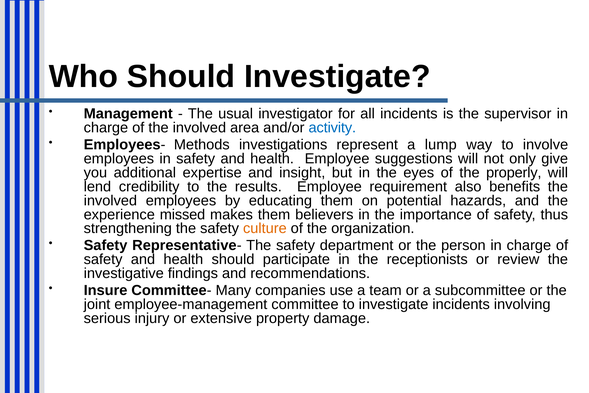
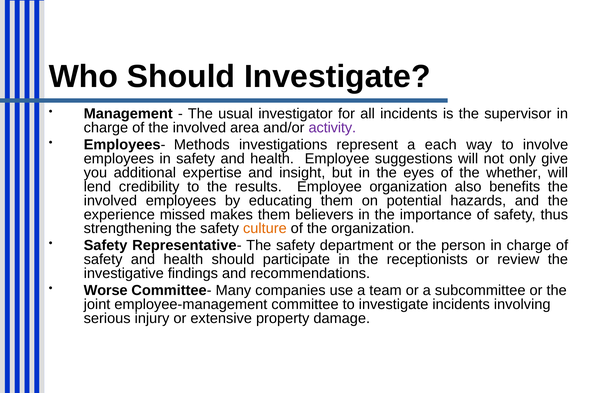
activity colour: blue -> purple (332, 128)
lump: lump -> each (441, 144)
properly: properly -> whether (514, 172)
Employee requirement: requirement -> organization (408, 186)
Insure: Insure -> Worse (106, 290)
